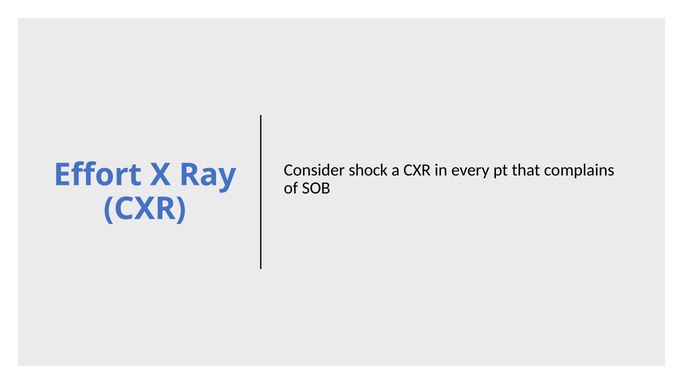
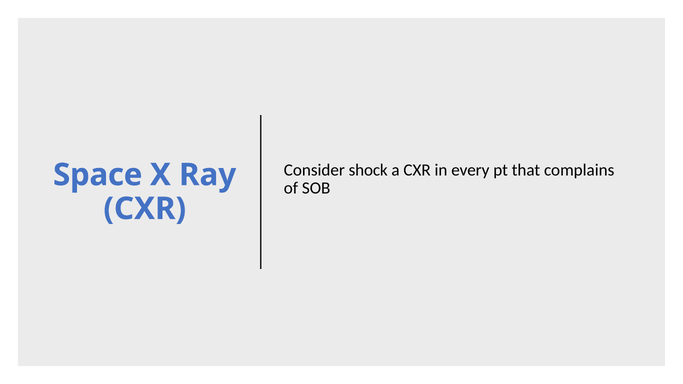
Effort: Effort -> Space (98, 175)
